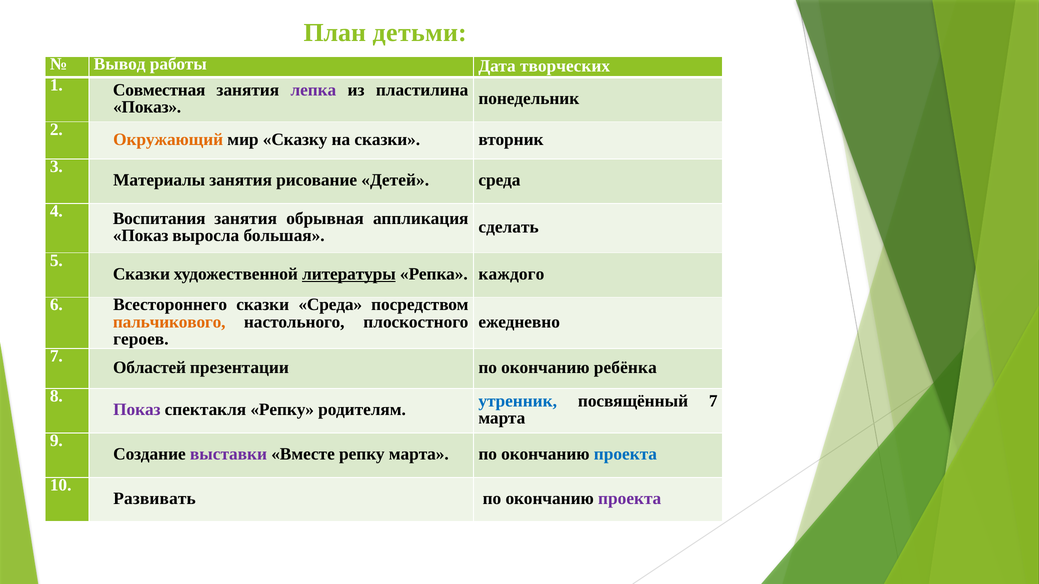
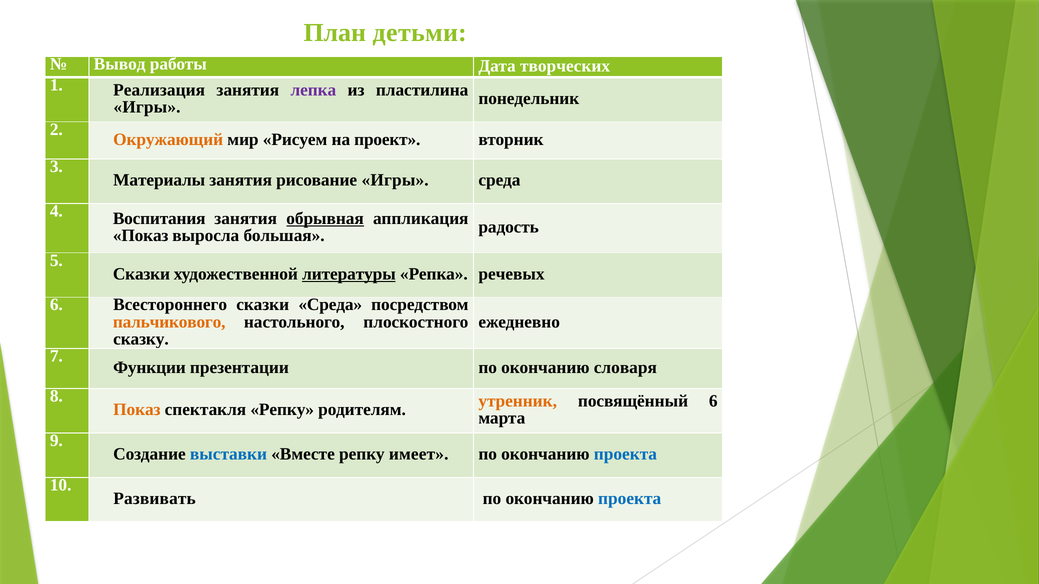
Совместная: Совместная -> Реализация (159, 90)
Показ: Показ -> Игры (147, 107)
Сказку: Сказку -> Рисуем (295, 139)
на сказки: сказки -> проект (387, 139)
рисование Детей: Детей -> Игры (395, 180)
обрывная underline: none -> present (325, 219)
сделать: сделать -> радость (509, 227)
каждого: каждого -> речевых (511, 274)
героев: героев -> сказку (141, 339)
Областей: Областей -> Функции (150, 368)
ребёнка: ребёнка -> словаря (625, 368)
Показ colour: purple -> orange (137, 410)
утренник colour: blue -> orange (518, 401)
посвящённый 7: 7 -> 6 (713, 401)
выставки colour: purple -> blue (228, 454)
репку марта: марта -> имеет (419, 454)
проекта colour: purple -> blue (630, 499)
